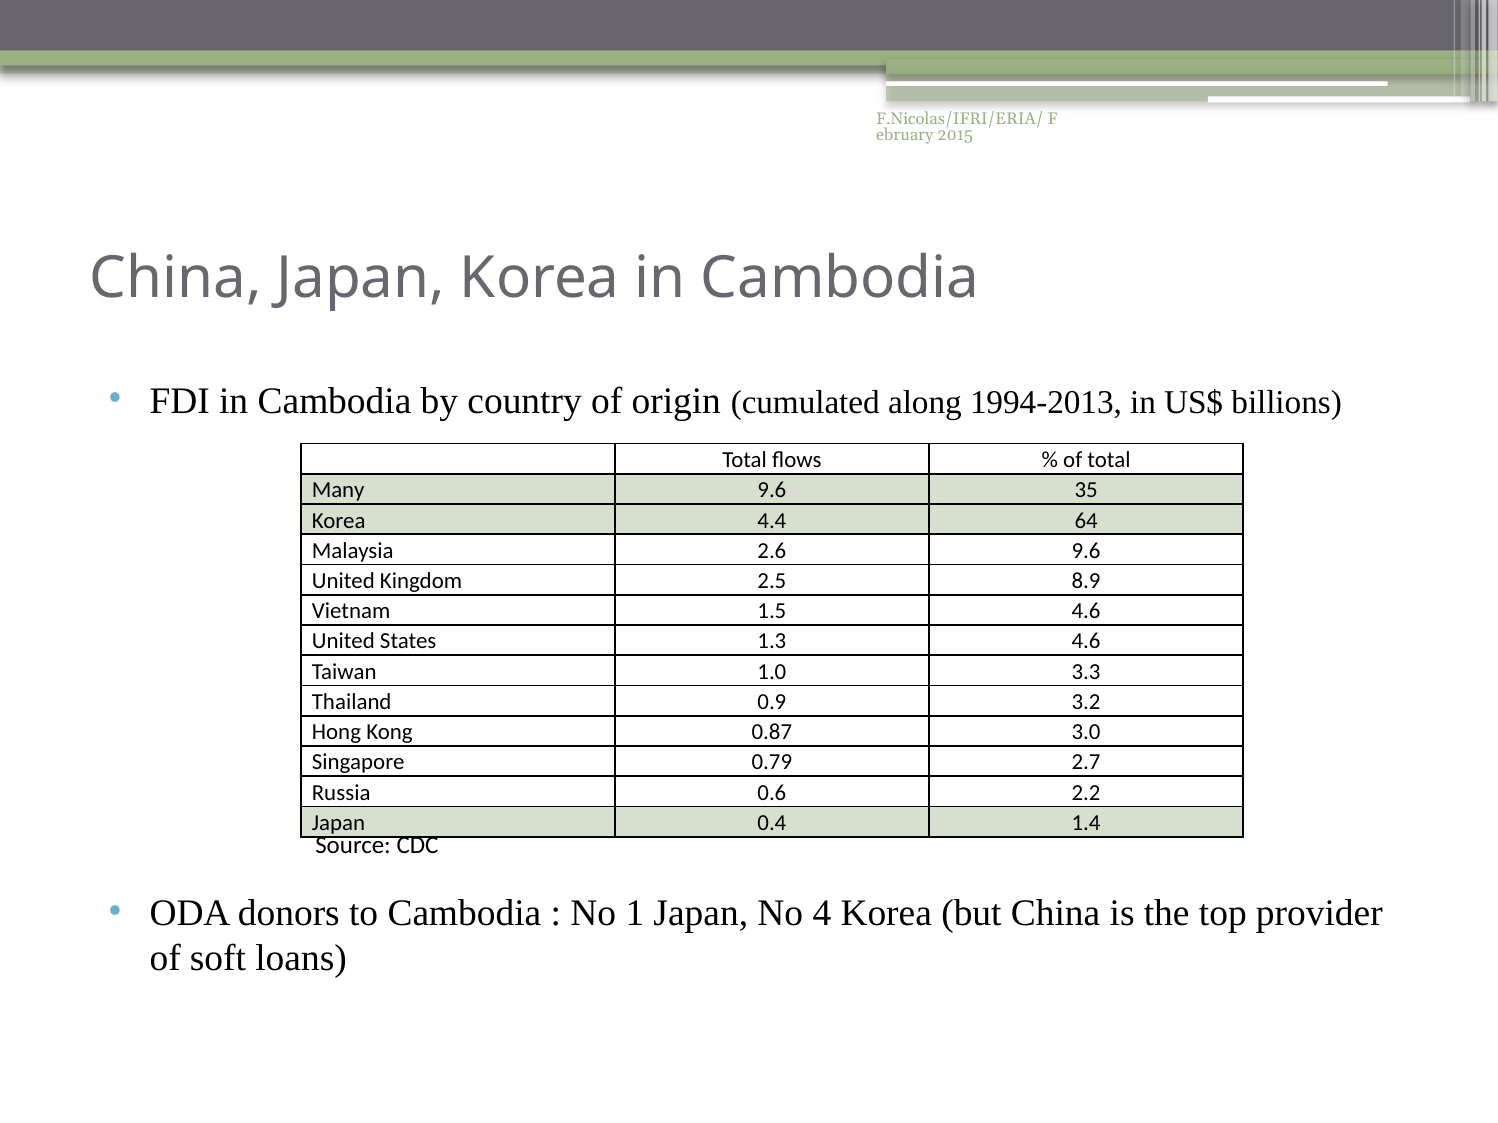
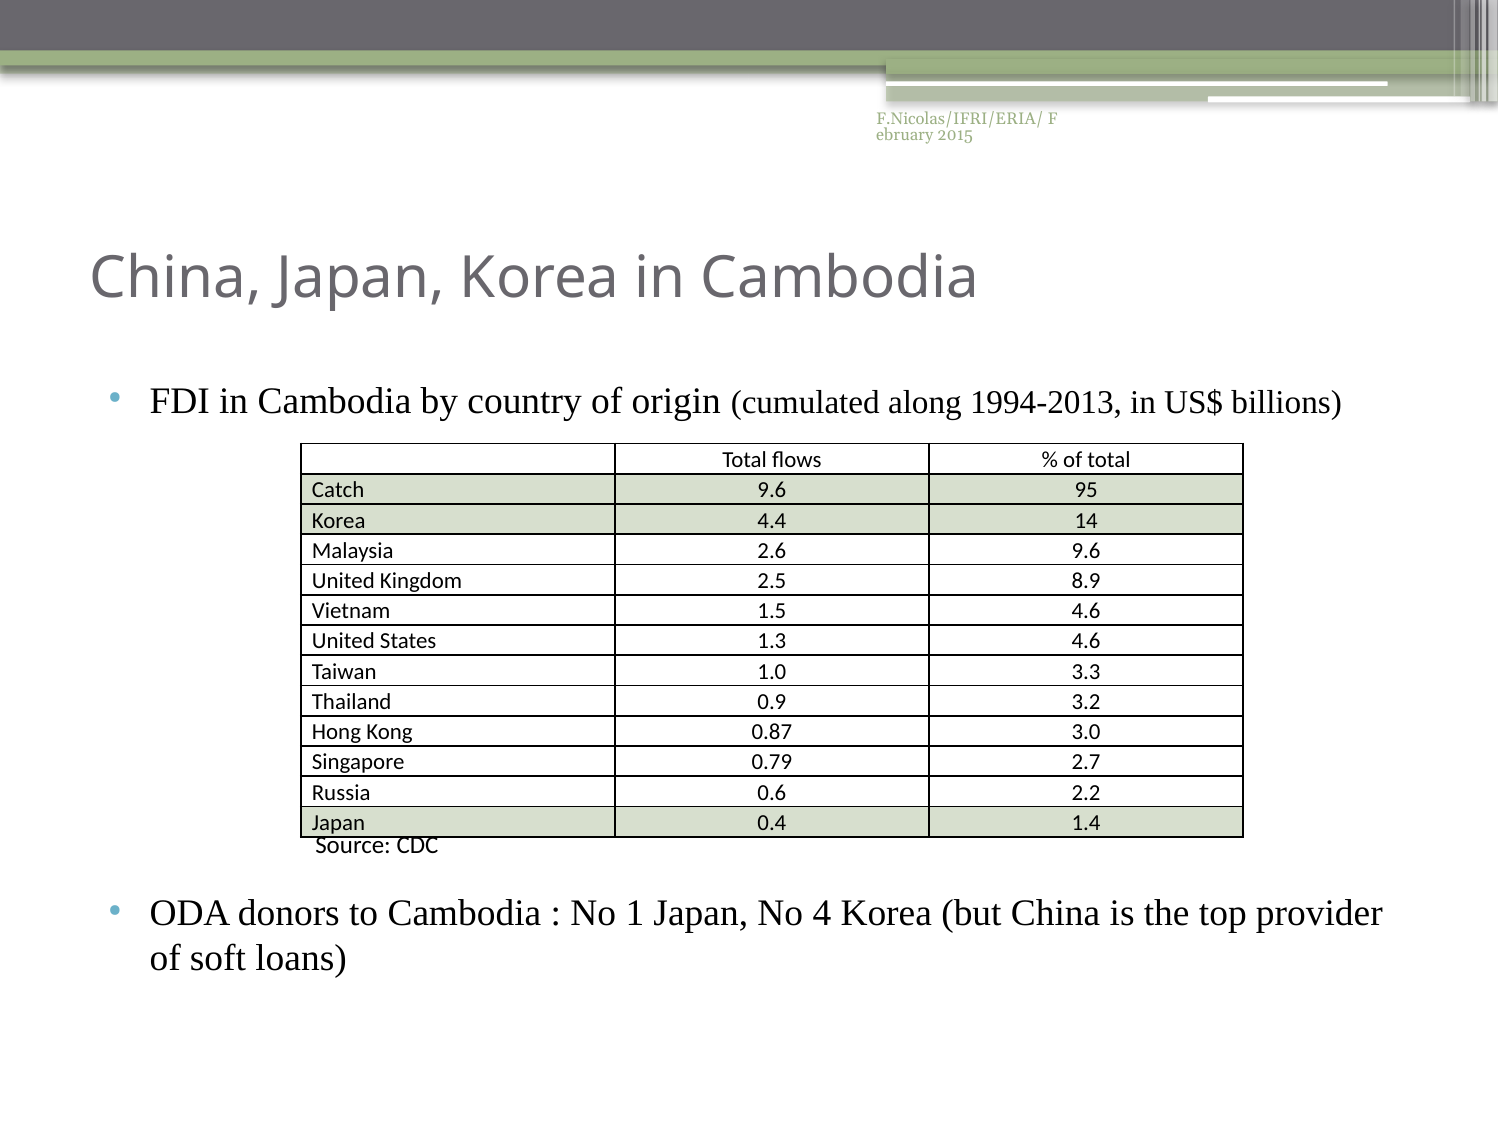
Many: Many -> Catch (338, 490)
35: 35 -> 95 (1086, 490)
64: 64 -> 14 (1086, 521)
